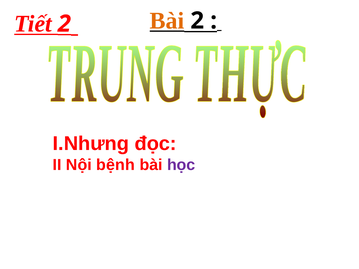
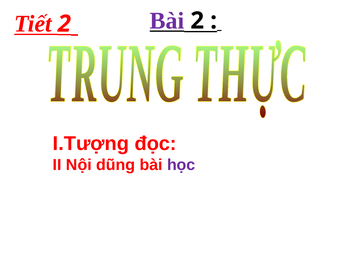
Bài colour: orange -> purple (167, 21)
I.Nhưng: I.Nhưng -> I.Tượng (91, 144)
bệnh: bệnh -> dũng (116, 165)
